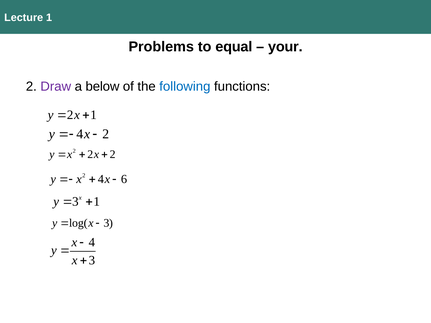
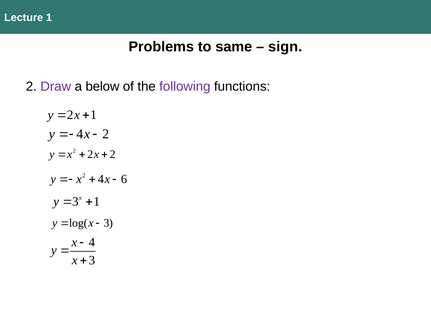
equal: equal -> same (234, 47)
your: your -> sign (285, 47)
following colour: blue -> purple (185, 86)
